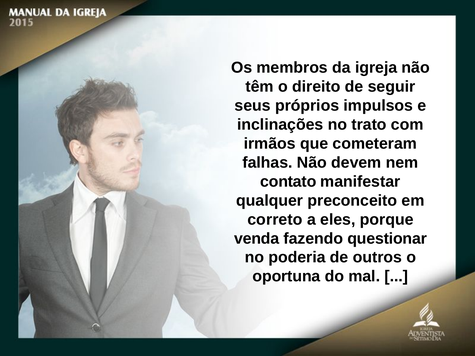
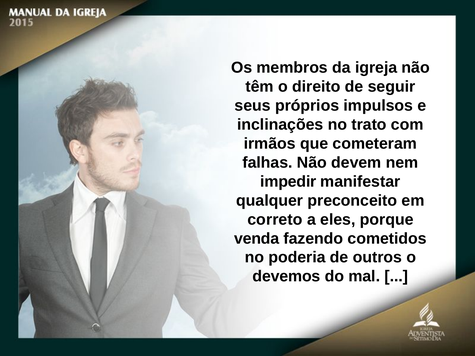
contato: contato -> impedir (288, 182)
questionar: questionar -> cometidos (387, 239)
oportuna: oportuna -> devemos (287, 277)
